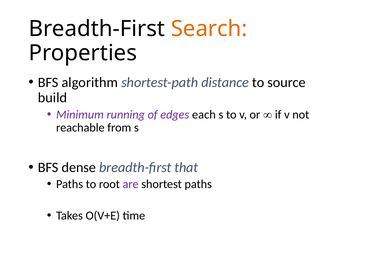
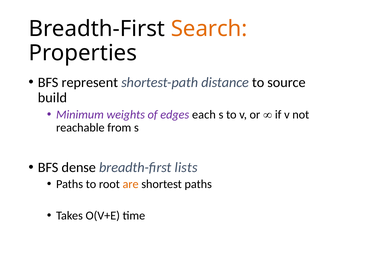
algorithm: algorithm -> represent (90, 82)
running: running -> weights (126, 114)
that: that -> lists (186, 167)
are colour: purple -> orange (131, 184)
